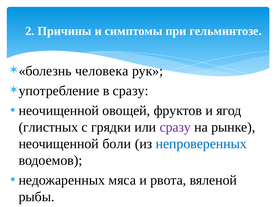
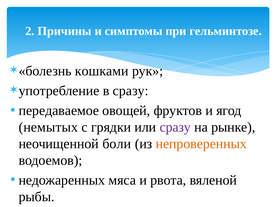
человека: человека -> кошками (102, 71)
неочищенной: неочищенной -> передаваемое (59, 111)
глистных: глистных -> немытых (48, 127)
непроверенных colour: blue -> orange (201, 144)
